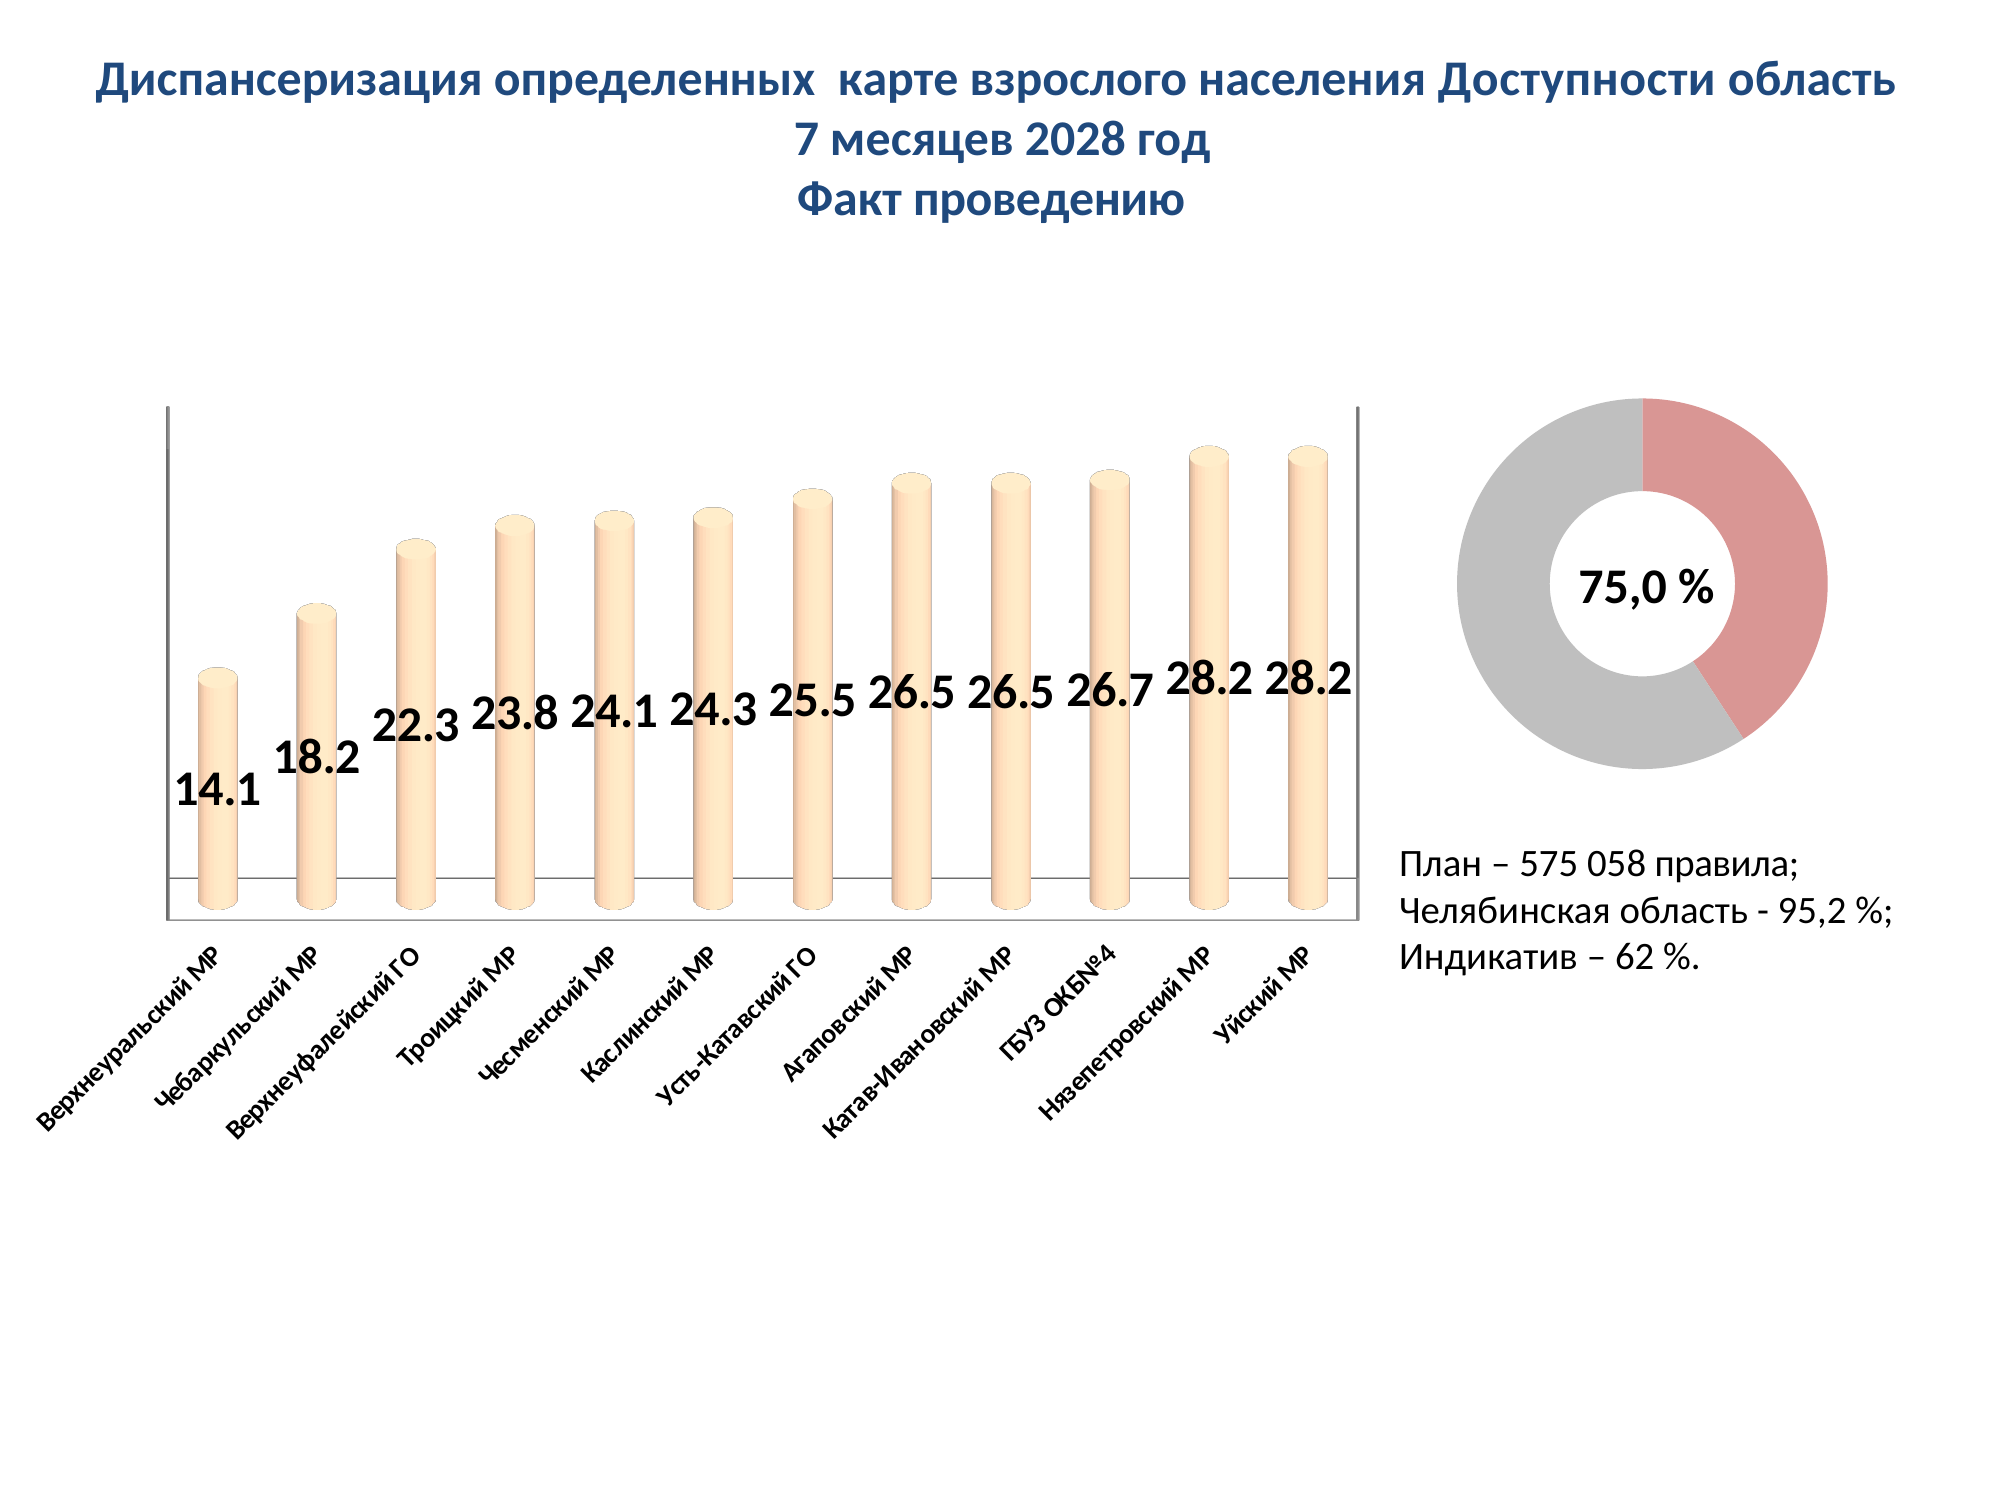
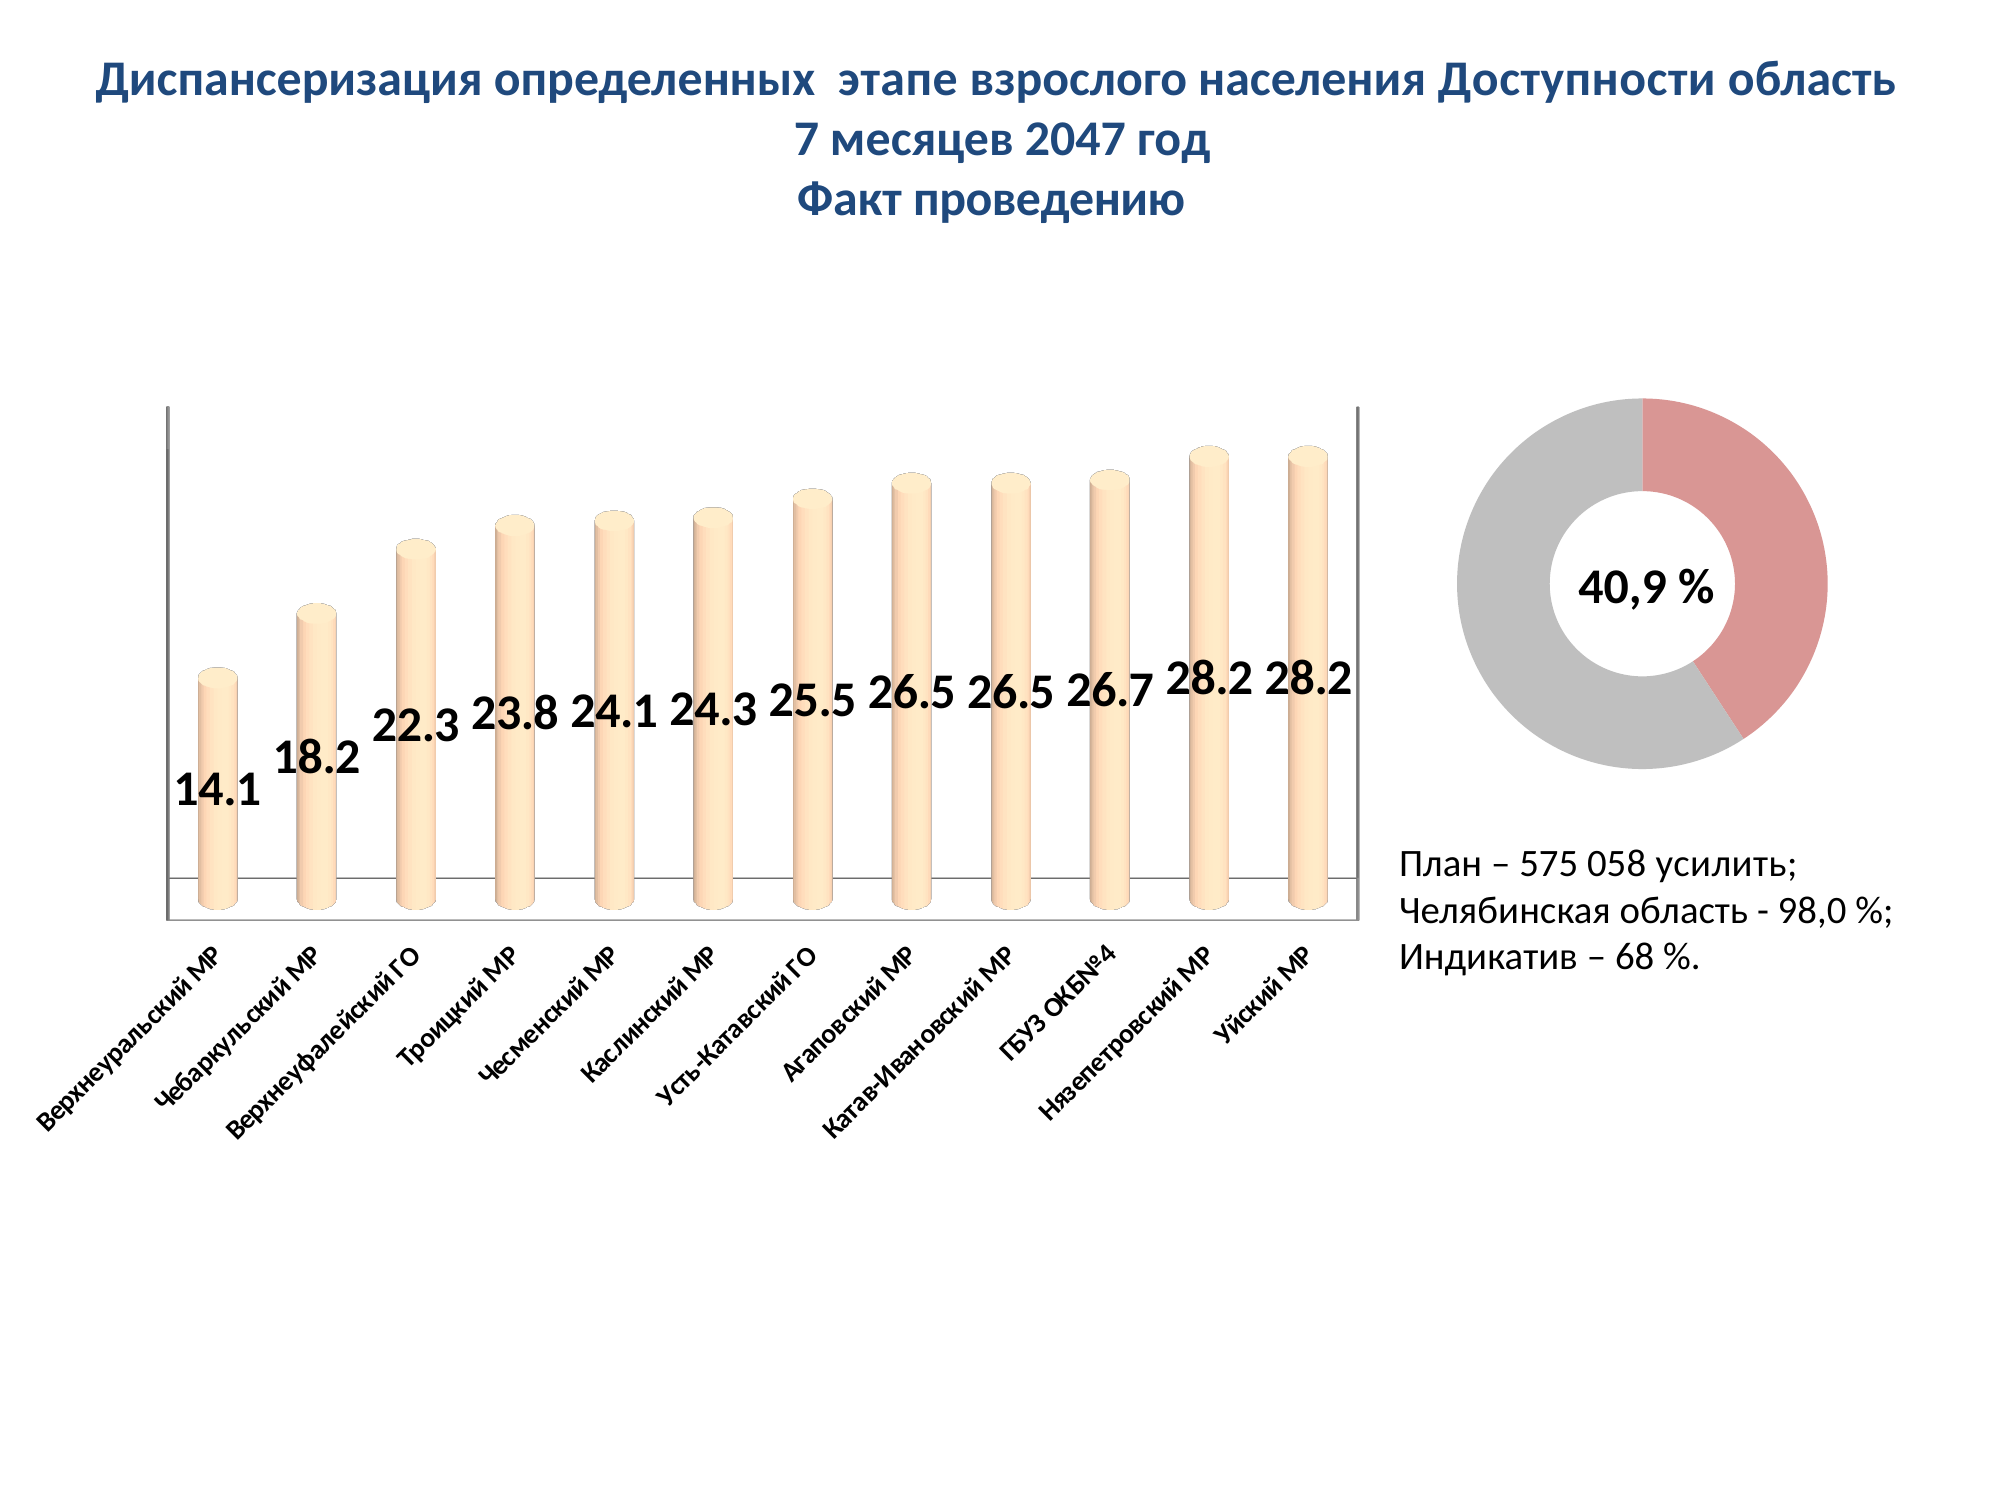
карте: карте -> этапе (898, 79)
2028: 2028 -> 2047 (1075, 139)
75,0: 75,0 -> 40,9 (1623, 587)
правила: правила -> усилить (1726, 864)
95,2: 95,2 -> 98,0 (1812, 911)
62: 62 -> 68 (1635, 957)
